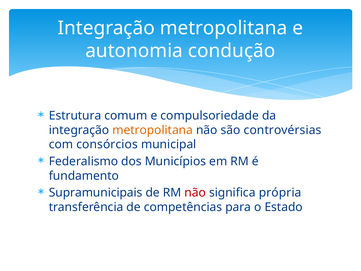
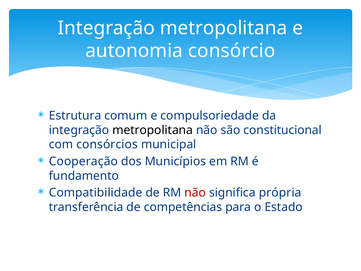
condução: condução -> consórcio (232, 51)
metropolitana colour: orange -> black (153, 130)
controvérsias: controvérsias -> constitucional (283, 130)
Federalismo: Federalismo -> Cooperação (83, 161)
Supramunicipais: Supramunicipais -> Compatibilidade (96, 193)
